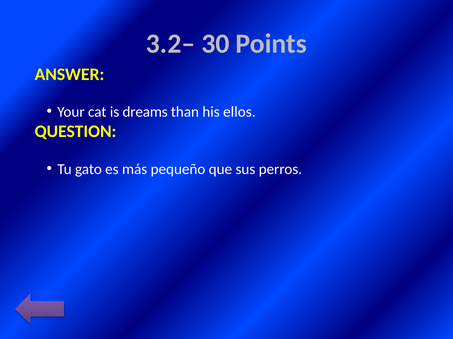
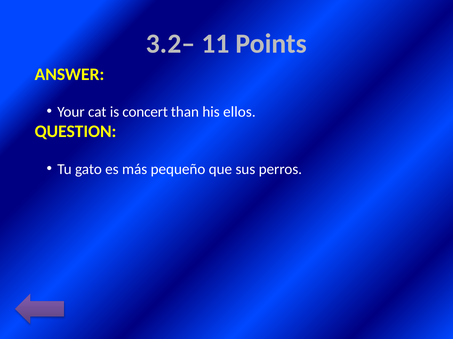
30: 30 -> 11 (215, 44)
dreams: dreams -> concert (145, 112)
